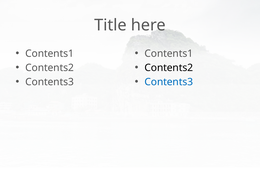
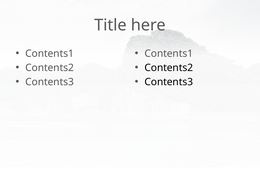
Contents3 colour: blue -> black (169, 82)
